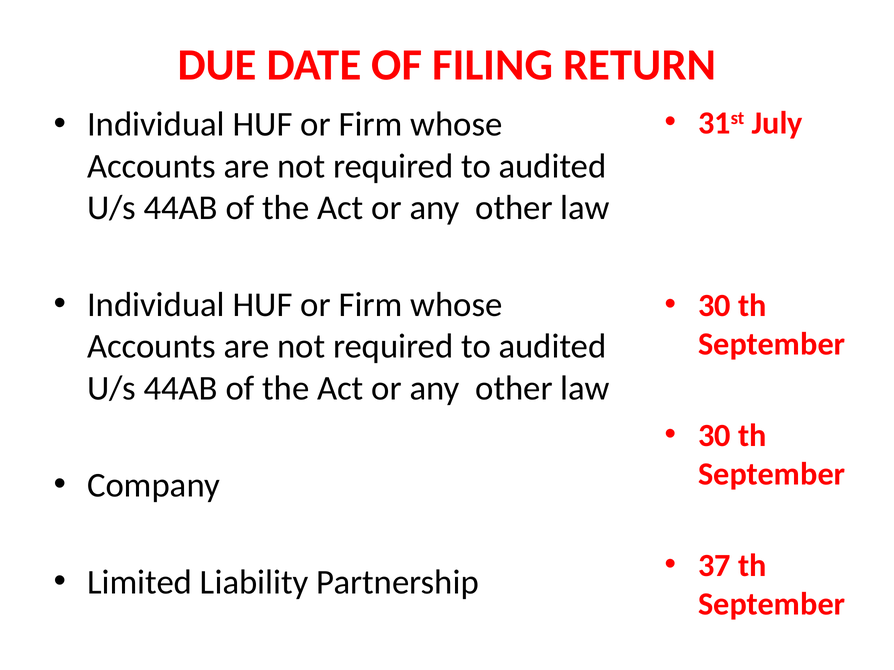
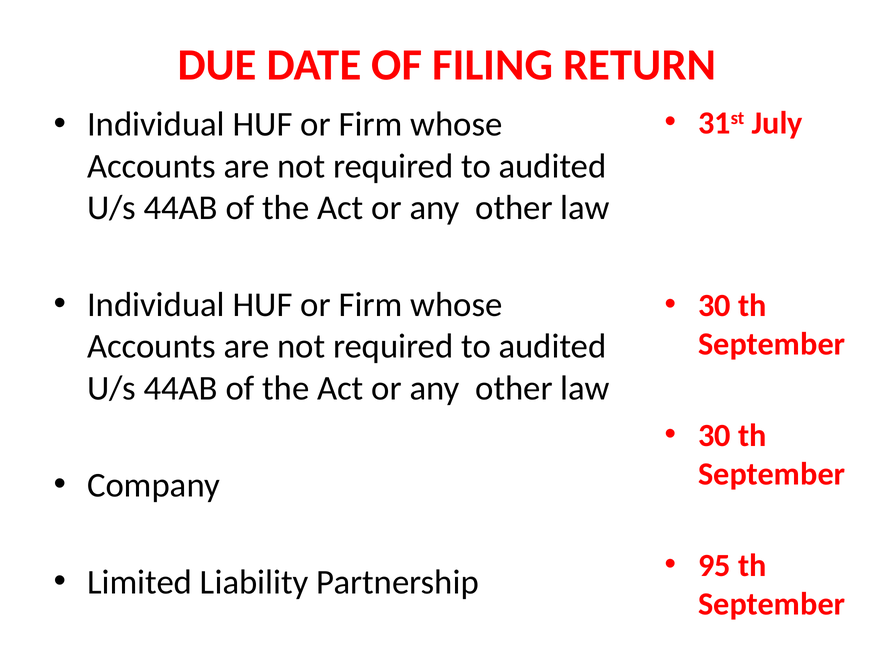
37: 37 -> 95 (714, 566)
